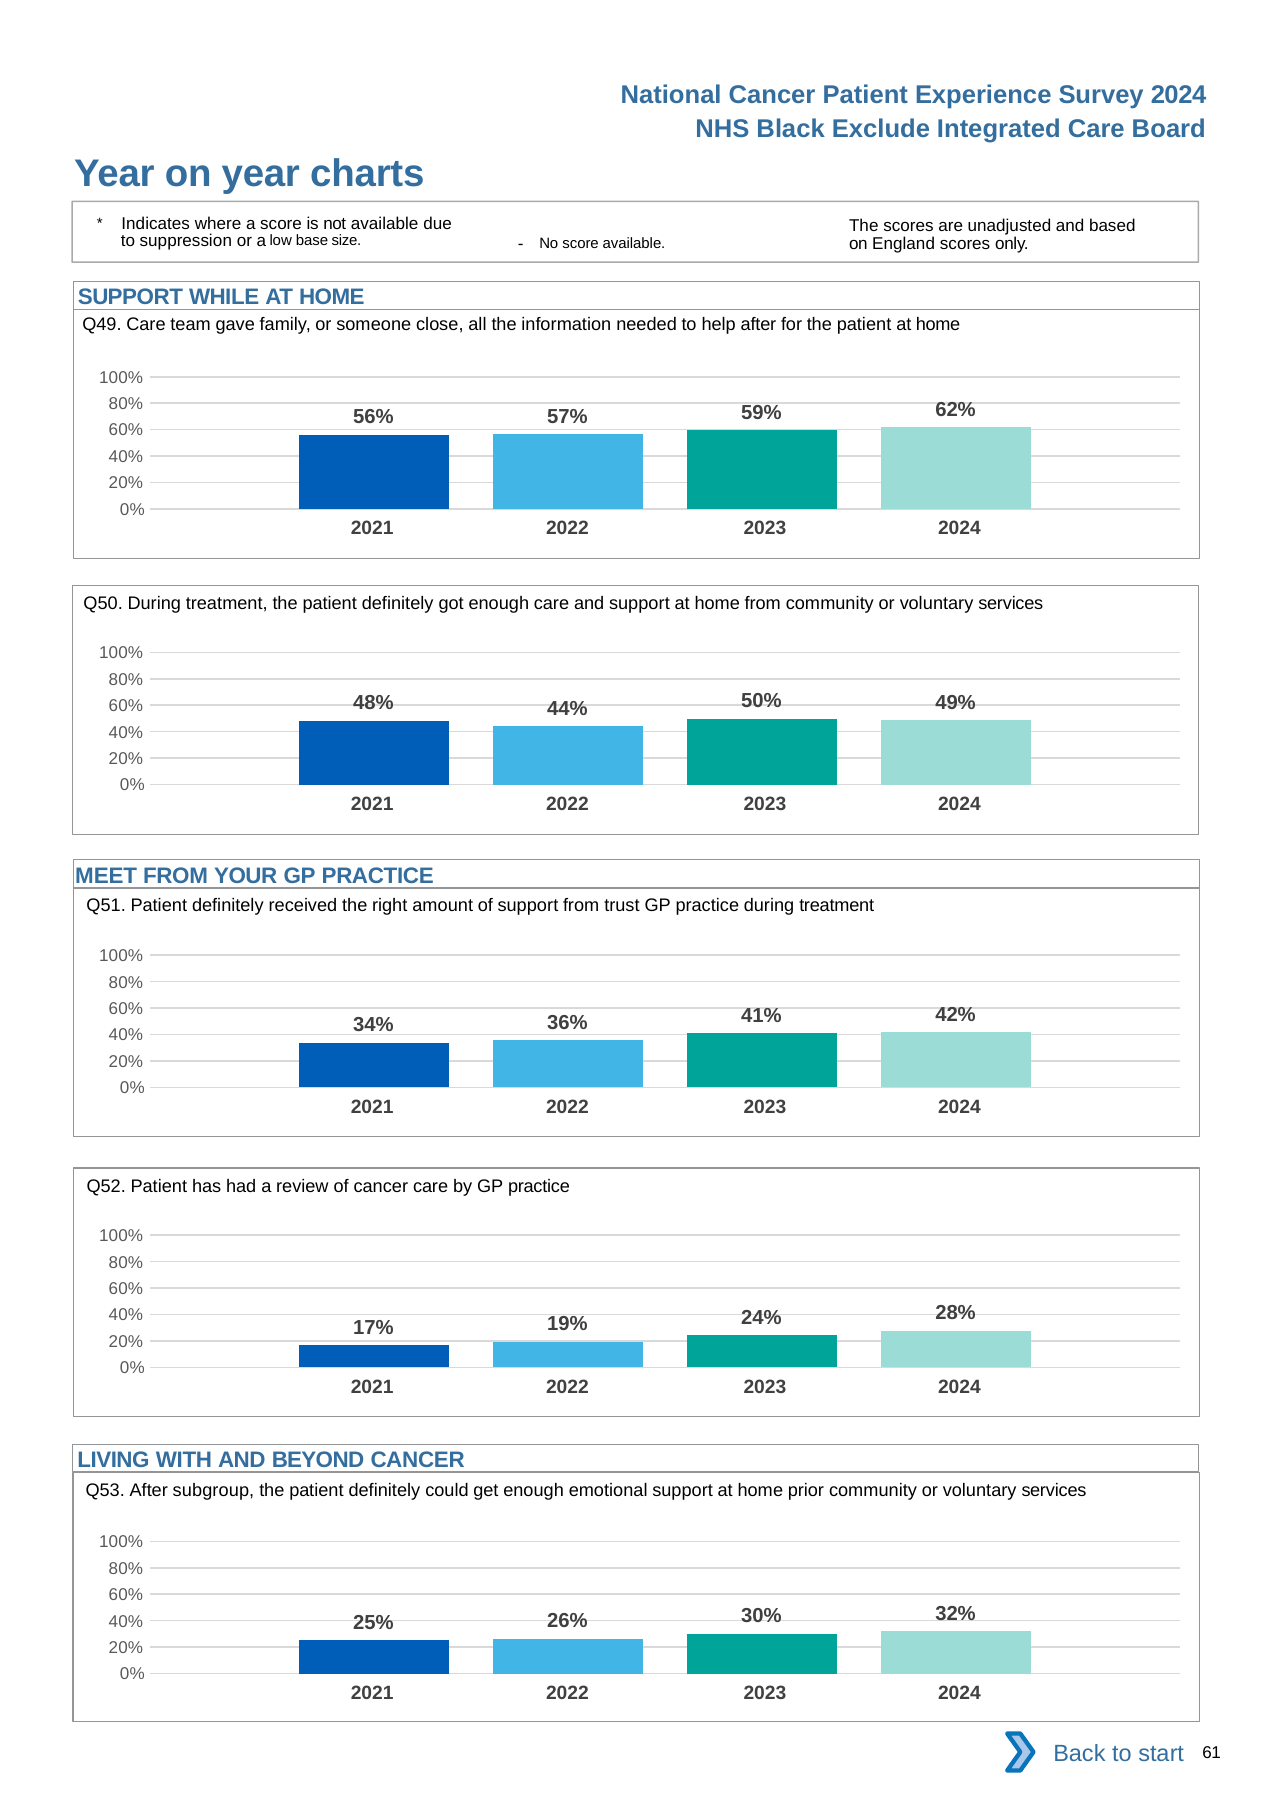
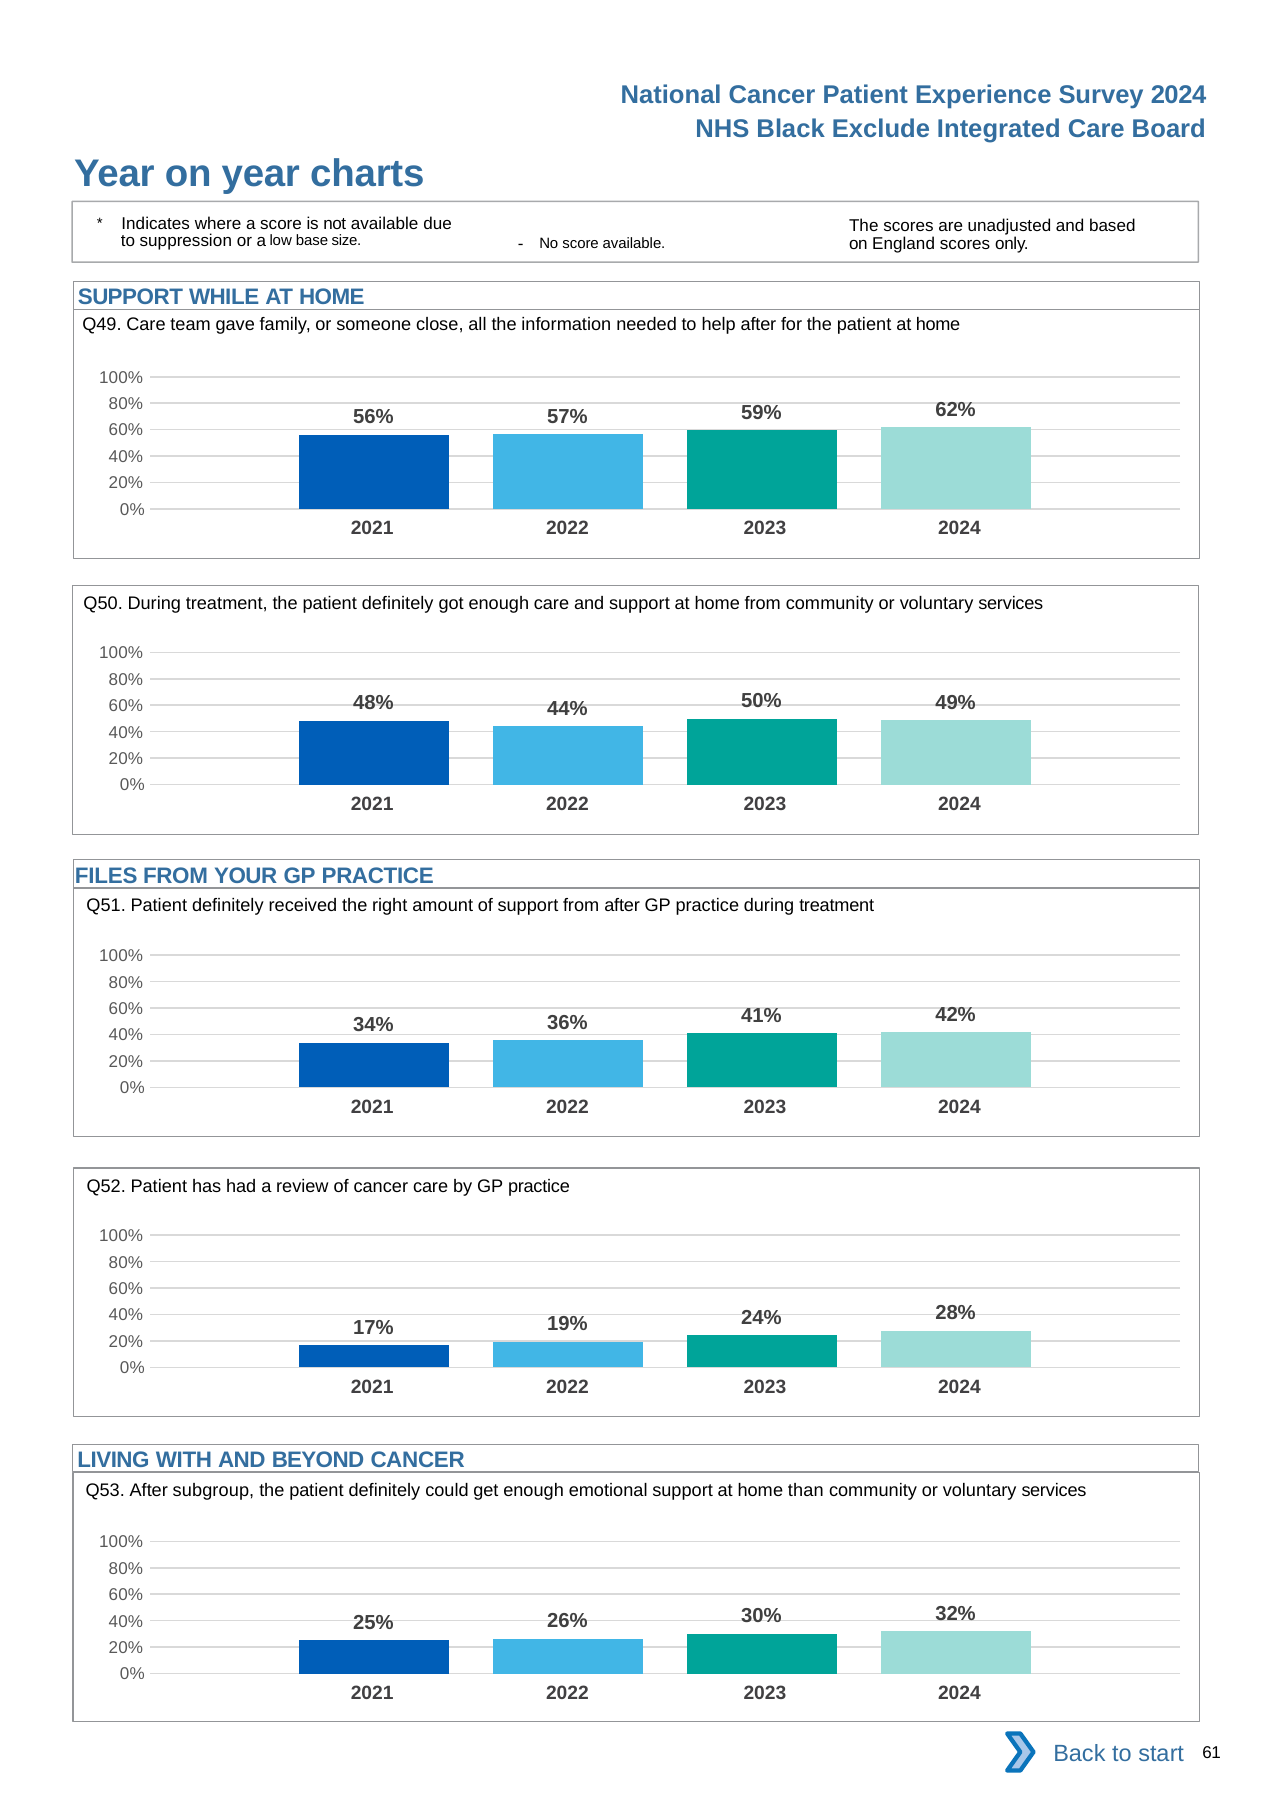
MEET: MEET -> FILES (106, 876)
from trust: trust -> after (622, 906)
prior: prior -> than (806, 1491)
